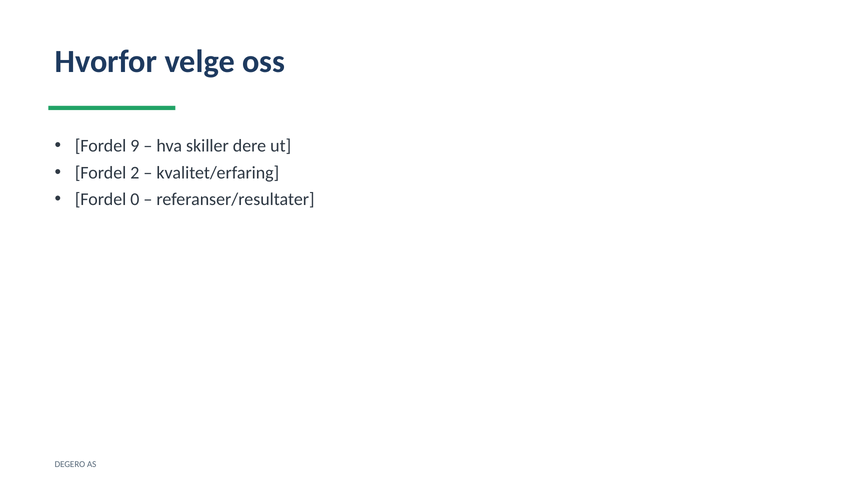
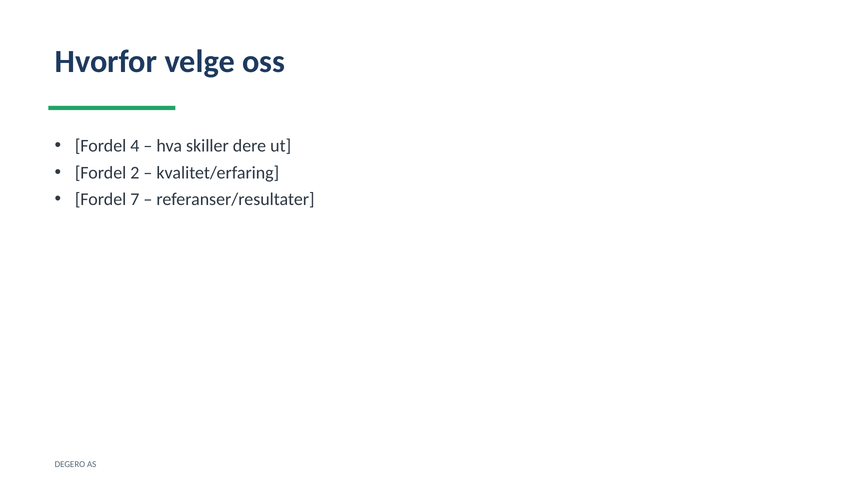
9: 9 -> 4 (135, 146)
0: 0 -> 7 (135, 199)
